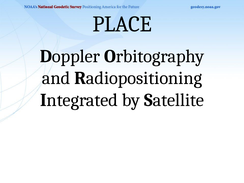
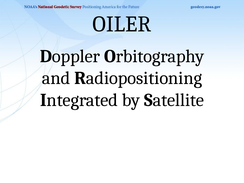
PLACE: PLACE -> OILER (122, 24)
